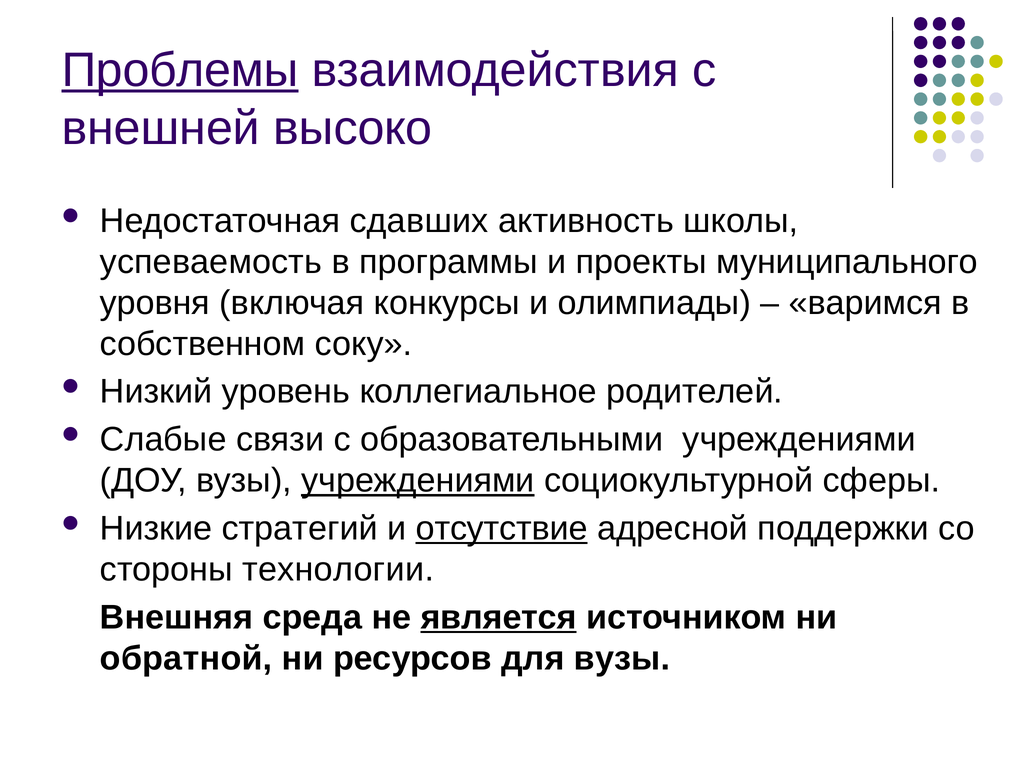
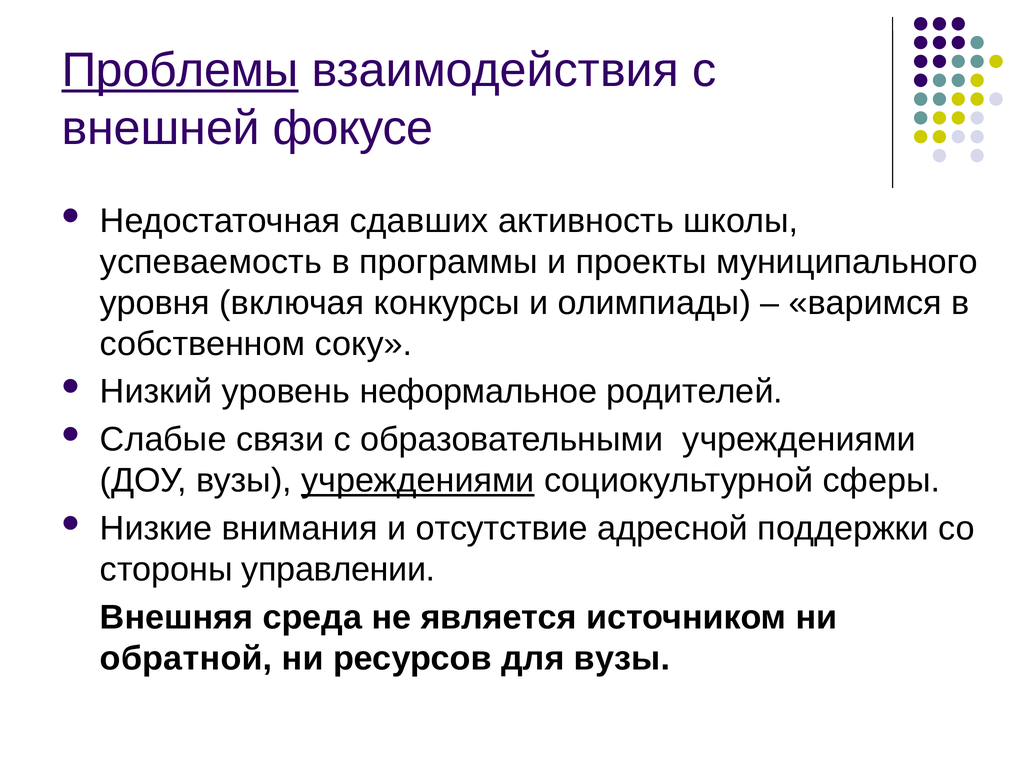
высоко: высоко -> фокусе (353, 128)
коллегиальное: коллегиальное -> неформальное (478, 392)
стратегий: стратегий -> внимания (300, 528)
отсутствие underline: present -> none (502, 528)
технологии: технологии -> управлении (338, 569)
является underline: present -> none (499, 617)
